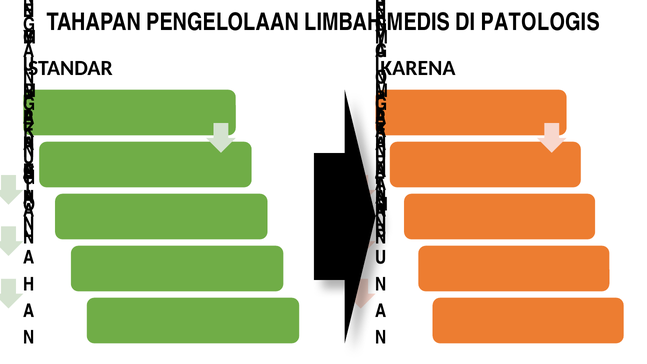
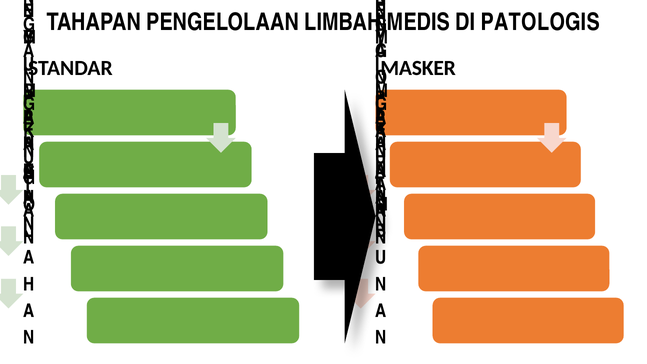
KARENA: KARENA -> MASKER (418, 68)
